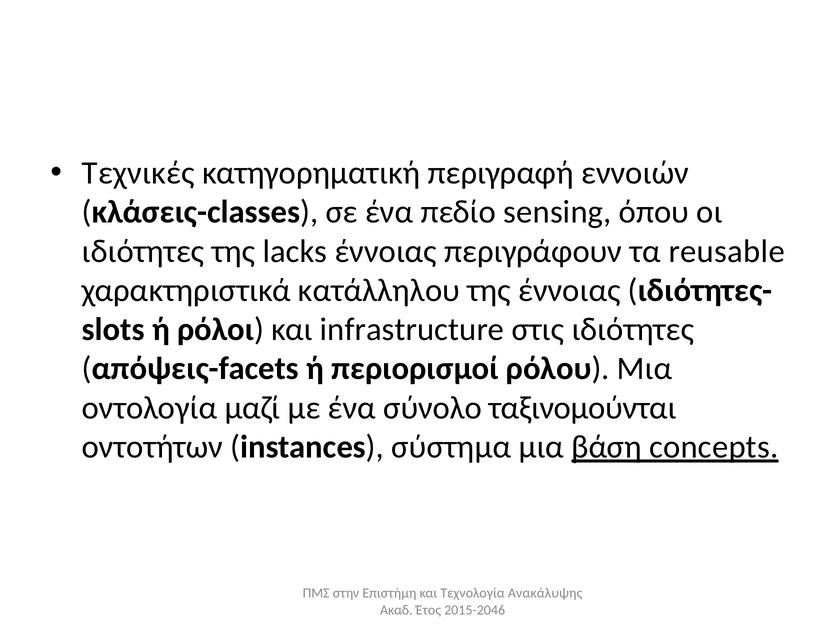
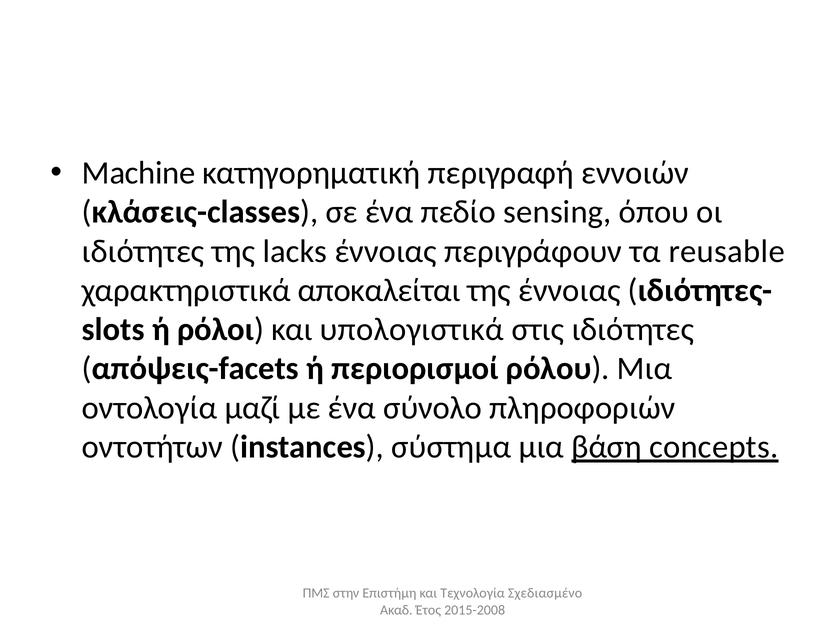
Τεχνικές: Τεχνικές -> Machine (139, 173)
κατάλληλου: κατάλληλου -> αποκαλείται (379, 290)
infrastructure: infrastructure -> υπολογιστικά (412, 330)
ταξινομούνται: ταξινομούνται -> πληροφοριών (582, 408)
Ανακάλυψης: Ανακάλυψης -> Σχεδιασμένο (545, 593)
2015-2046: 2015-2046 -> 2015-2008 (475, 610)
